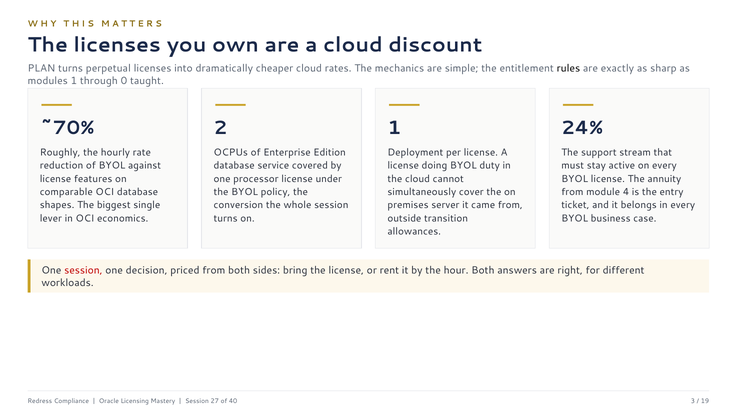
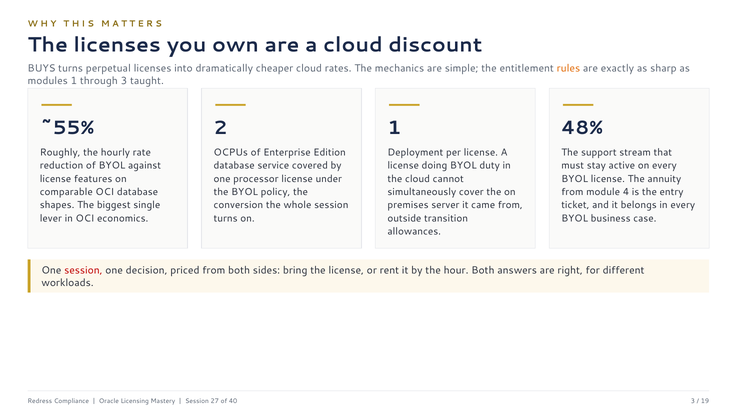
PLAN: PLAN -> BUYS (42, 68)
rules colour: black -> orange (568, 68)
through 0: 0 -> 3 (124, 81)
~70%: ~70% -> ~55% (67, 128)
24%: 24% -> 48% (582, 128)
